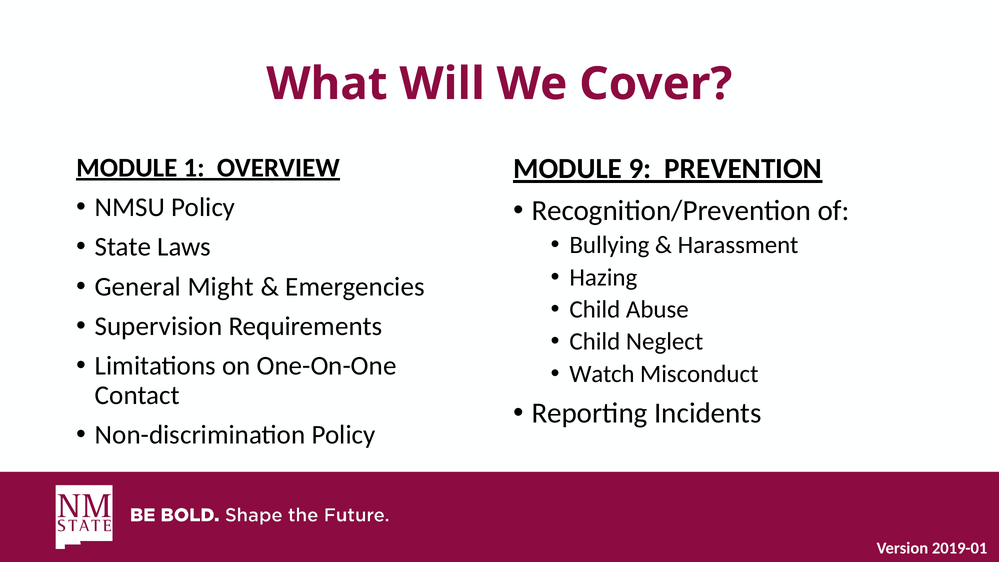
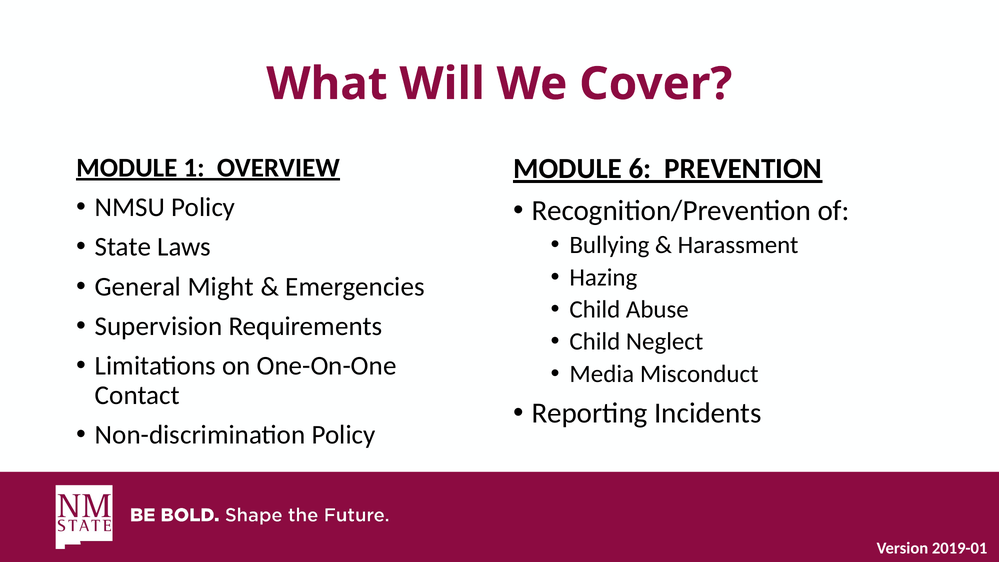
9: 9 -> 6 (640, 169)
Watch: Watch -> Media (602, 374)
